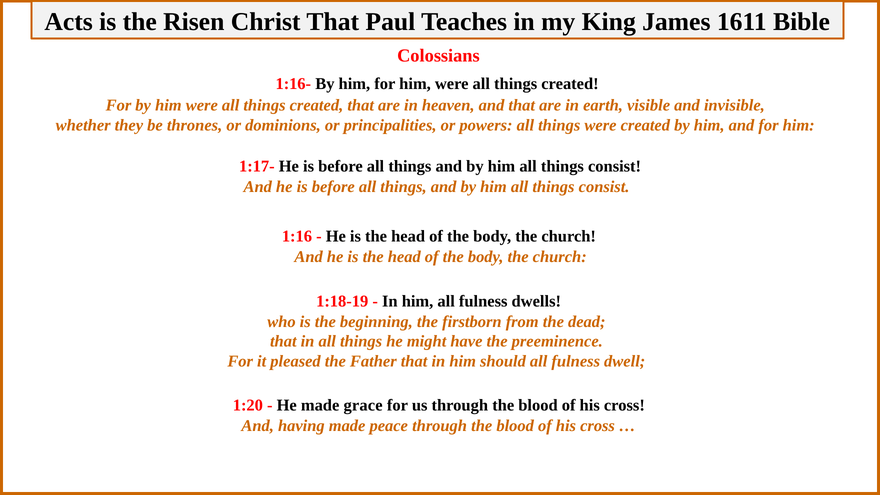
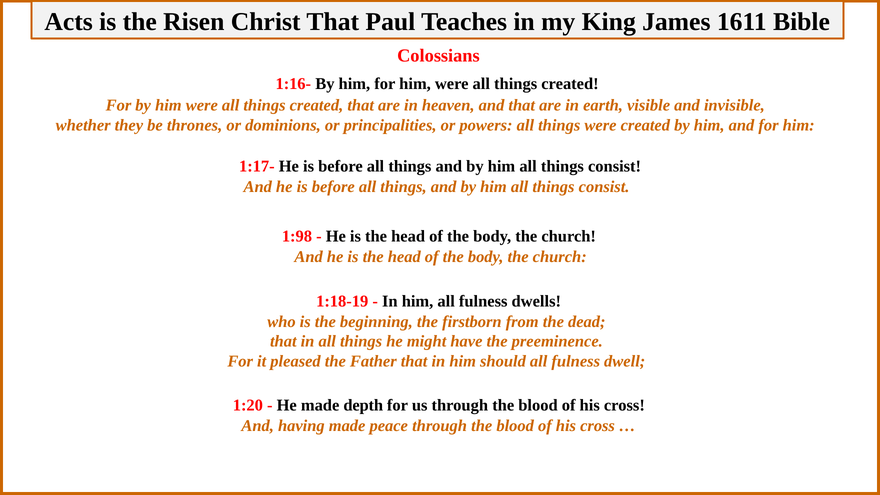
1:16: 1:16 -> 1:98 (297, 236)
grace: grace -> depth (363, 405)
